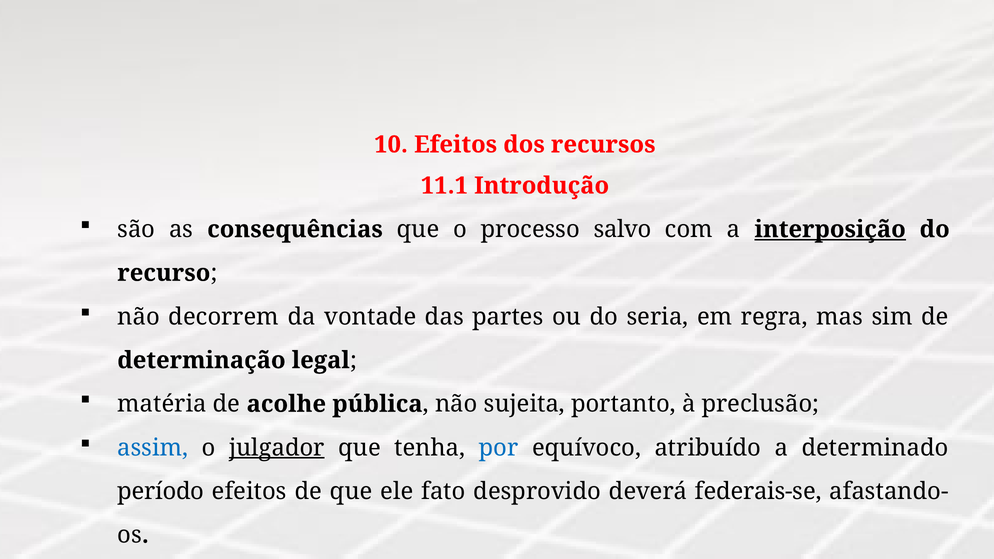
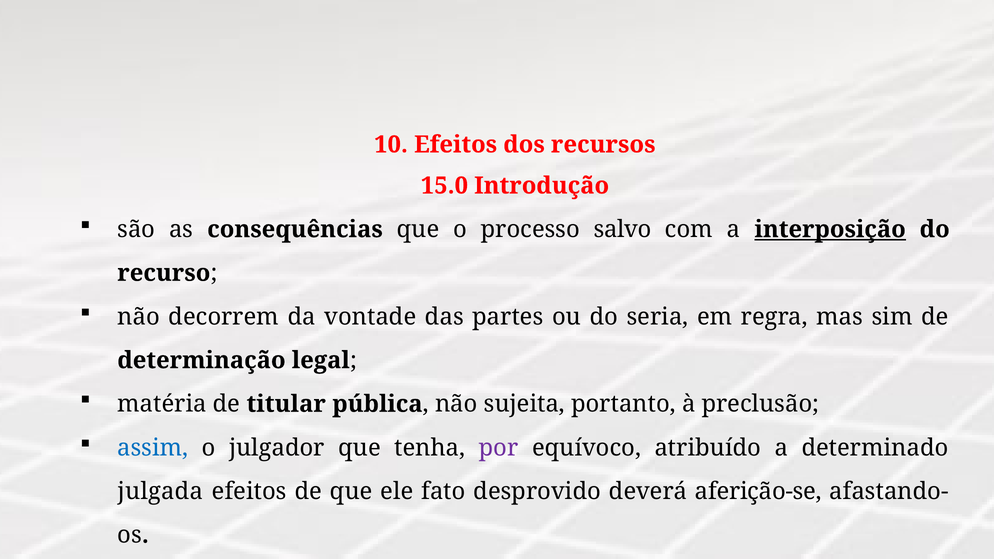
11.1: 11.1 -> 15.0 (444, 186)
acolhe: acolhe -> titular (286, 404)
julgador underline: present -> none (277, 448)
por colour: blue -> purple (499, 448)
período: período -> julgada (160, 491)
federais-se: federais-se -> aferição-se (758, 491)
